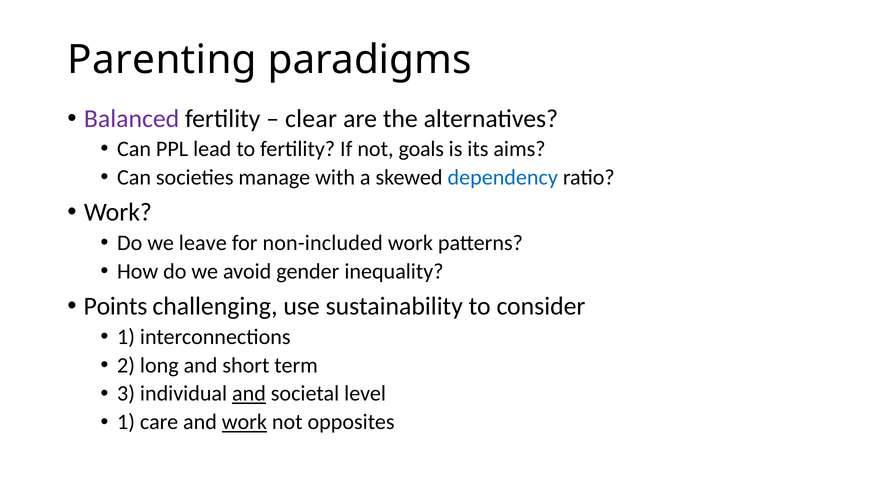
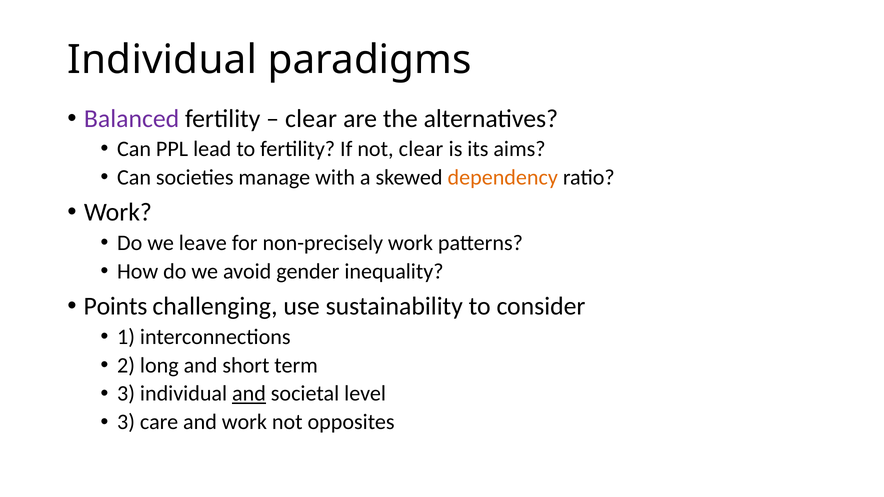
Parenting: Parenting -> Individual (162, 60)
not goals: goals -> clear (421, 149)
dependency colour: blue -> orange (503, 178)
non-included: non-included -> non-precisely (323, 243)
1: 1 -> 3 (126, 422)
work underline: present -> none (244, 422)
